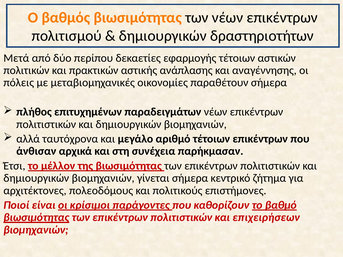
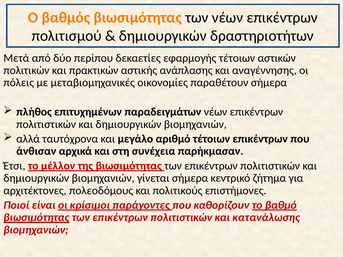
επιχειρήσεων: επιχειρήσεων -> κατανάλωσης (266, 218)
